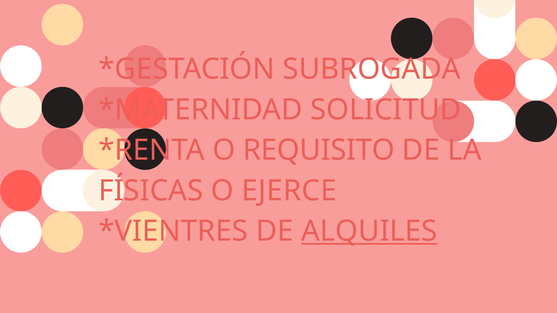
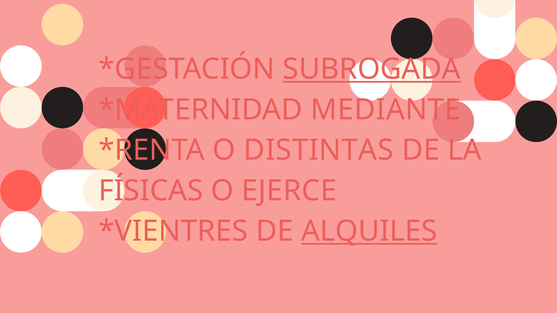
SUBROGADA underline: none -> present (372, 69)
SOLICITUD: SOLICITUD -> MEDIANTE (386, 110)
REQUISITO: REQUISITO -> DISTINTAS (319, 150)
